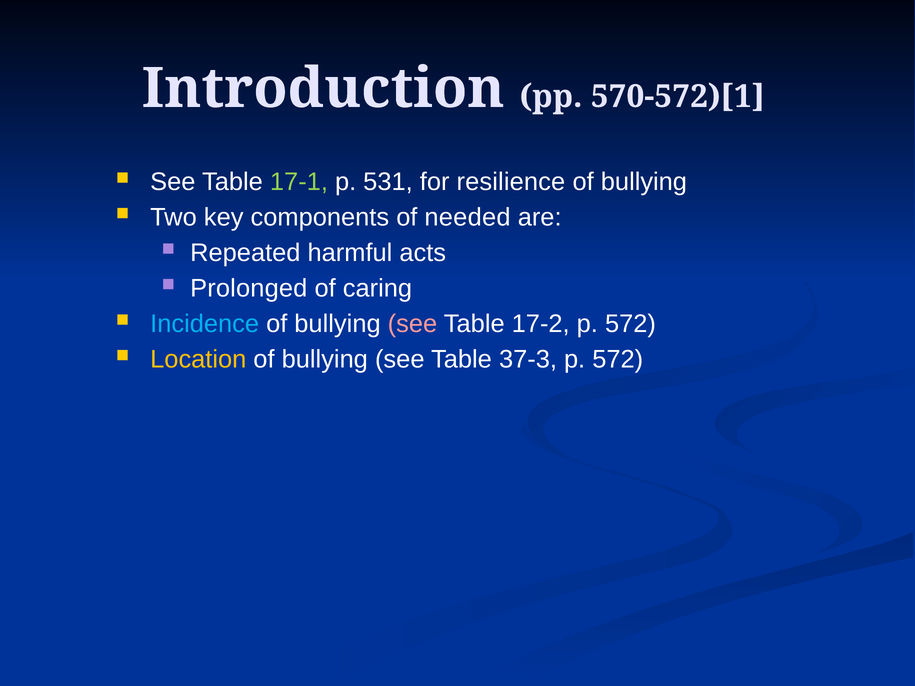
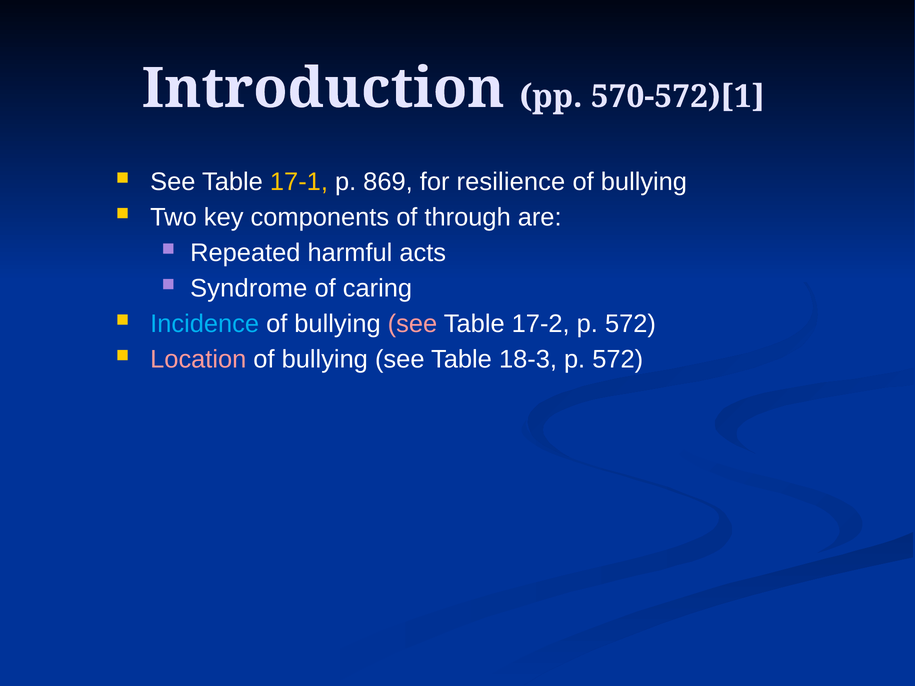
17-1 colour: light green -> yellow (299, 182)
531: 531 -> 869 (388, 182)
needed: needed -> through (468, 217)
Prolonged: Prolonged -> Syndrome (249, 289)
Location colour: yellow -> pink (198, 360)
37-3: 37-3 -> 18-3 (528, 360)
